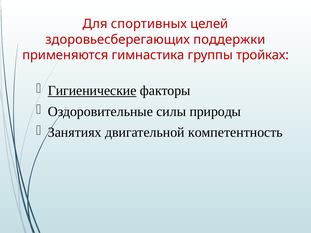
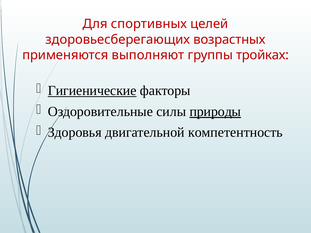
поддержки: поддержки -> возрастных (229, 40)
гимнастика: гимнастика -> выполняют (148, 55)
природы underline: none -> present (215, 112)
Занятиях: Занятиях -> Здоровья (75, 133)
